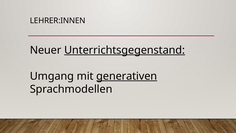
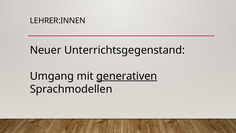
Unterrichtsgegenstand underline: present -> none (125, 50)
